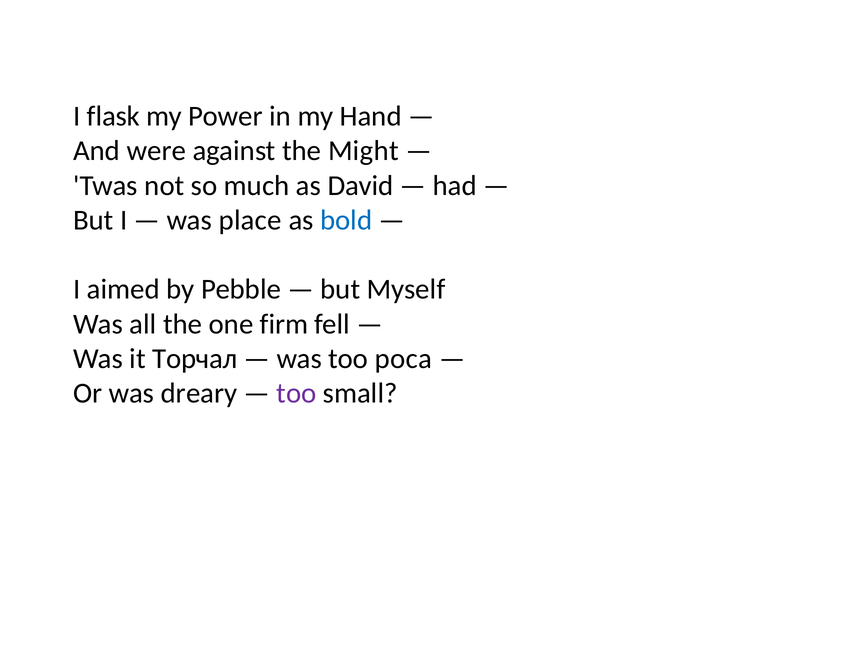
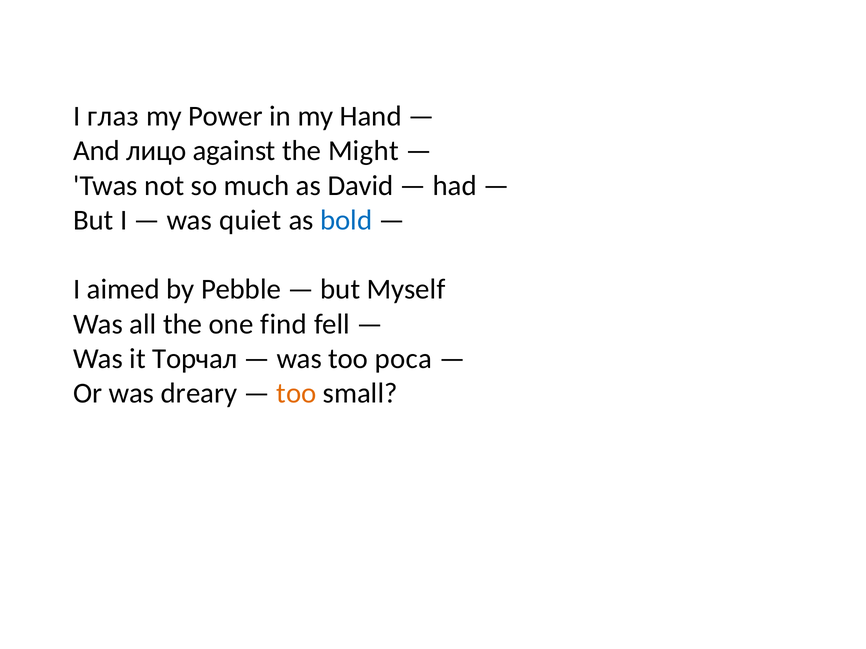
flask: flask -> глаз (113, 116)
were: were -> лицо (157, 151)
place: place -> quiet (250, 220)
firm: firm -> find (284, 324)
too colour: purple -> orange (296, 394)
